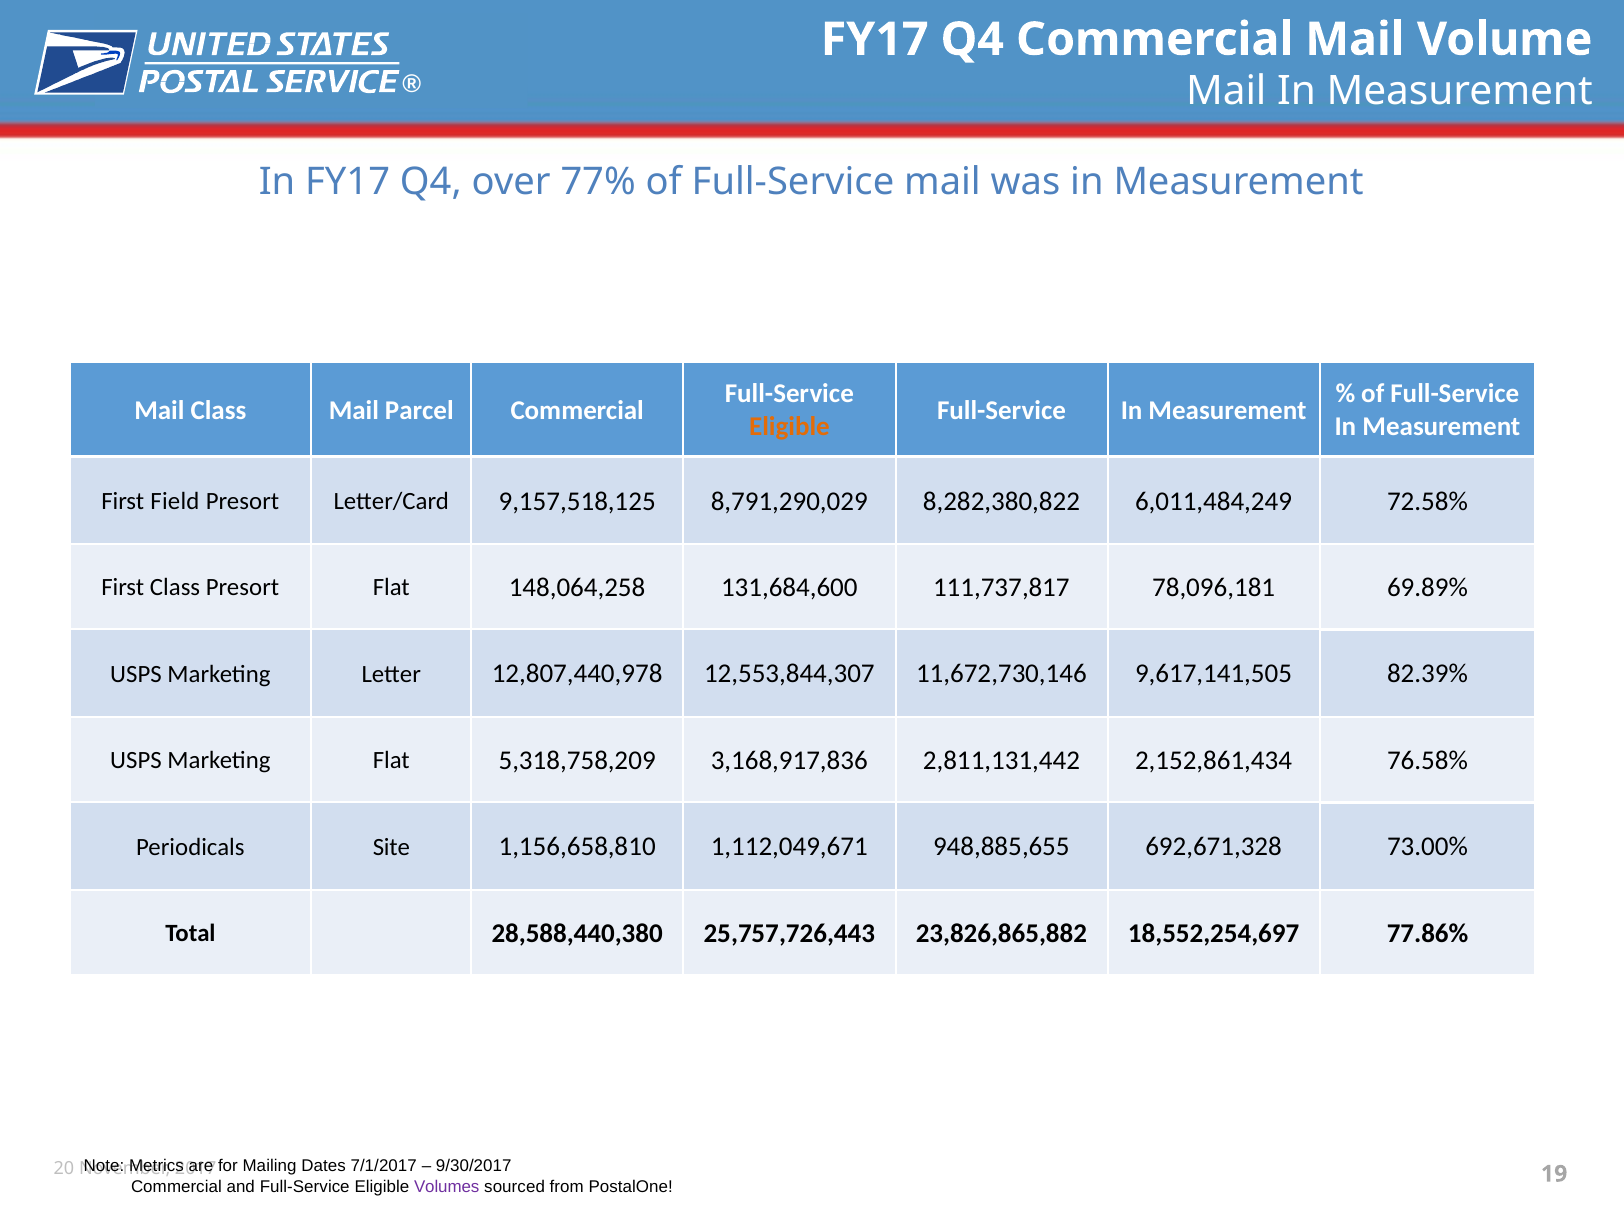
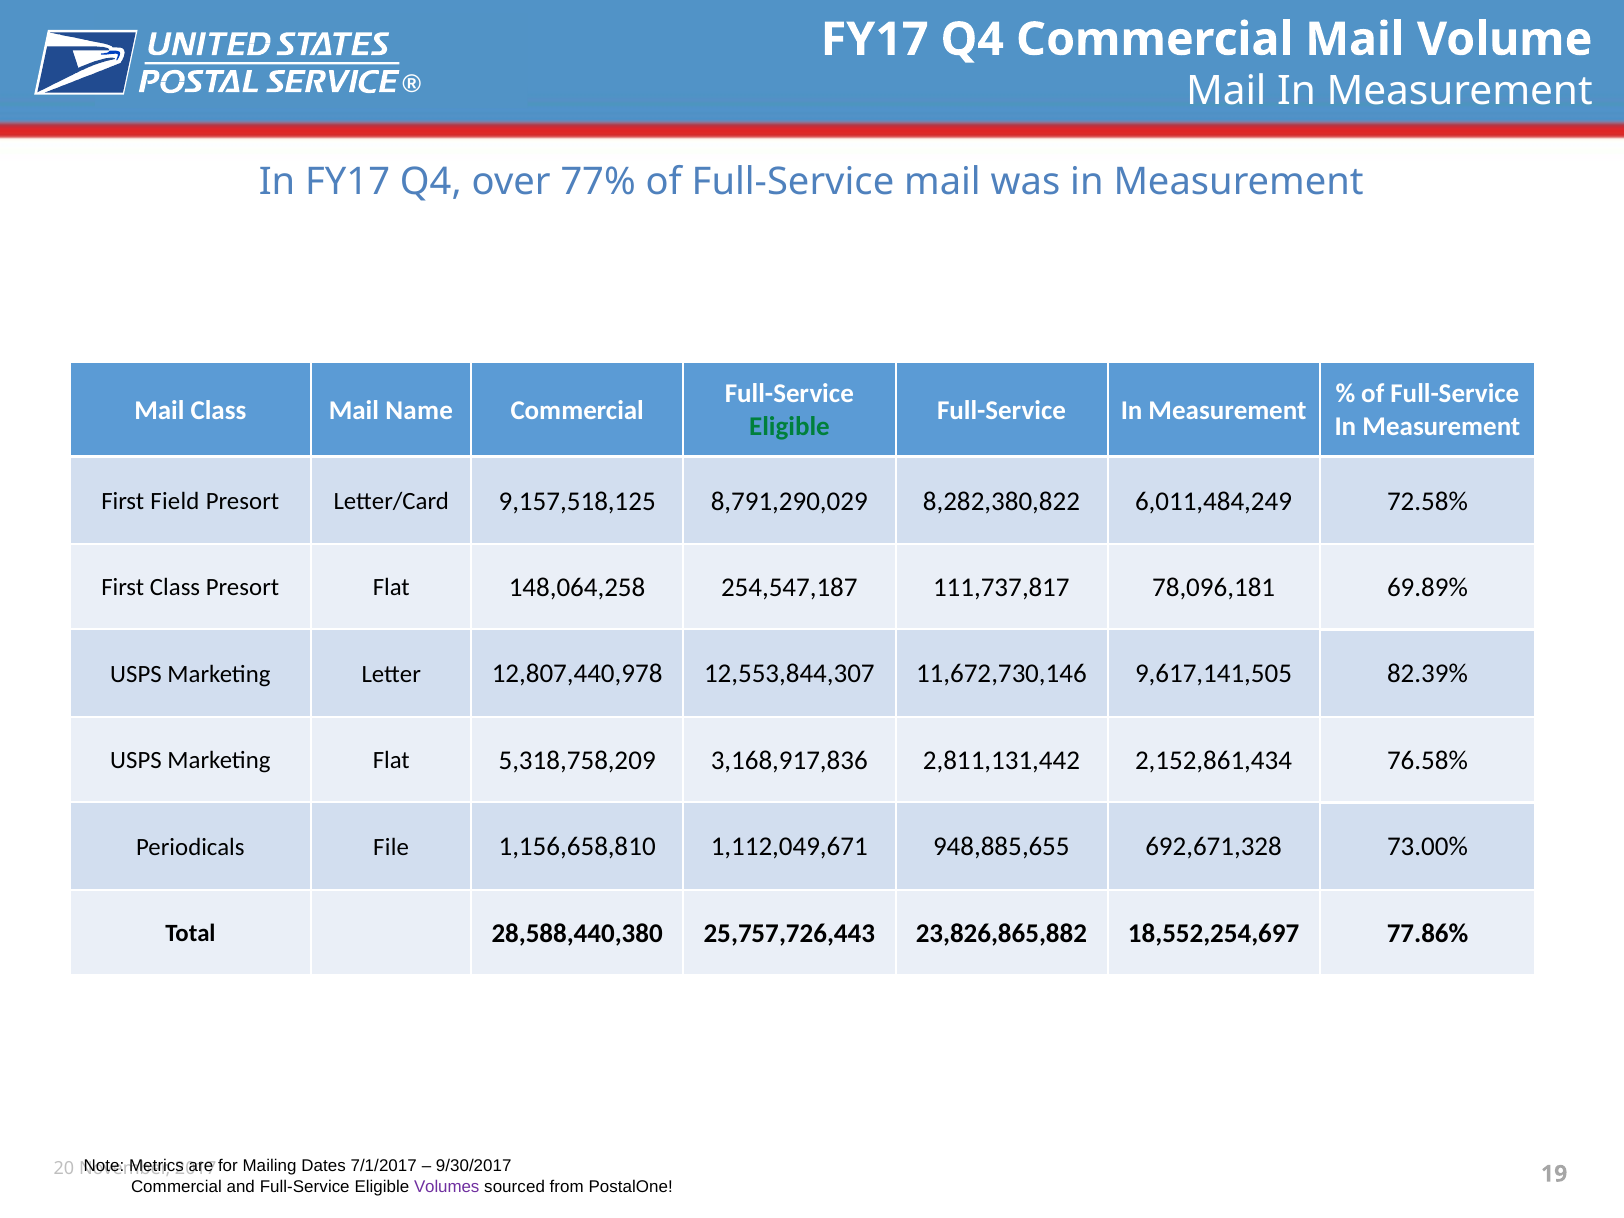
Parcel: Parcel -> Name (419, 410)
Eligible colour: orange -> green (789, 427)
131,684,600: 131,684,600 -> 254,547,187 (789, 588)
Site: Site -> File (391, 847)
